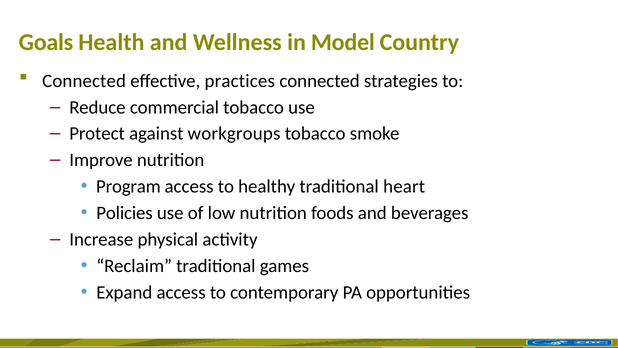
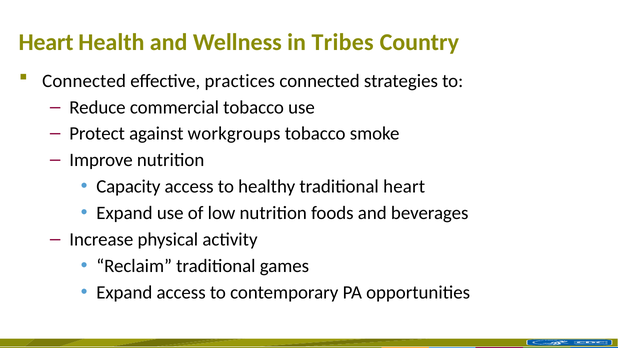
Goals: Goals -> Heart (46, 42)
Model: Model -> Tribes (343, 42)
Program: Program -> Capacity (128, 186)
Policies: Policies -> Expand (124, 213)
